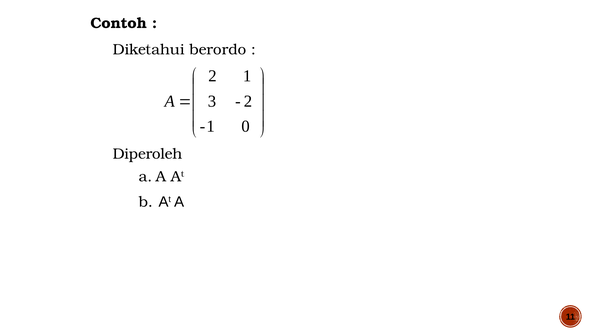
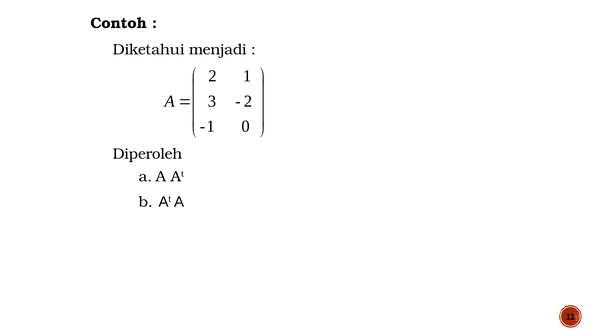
berordo: berordo -> menjadi (218, 50)
